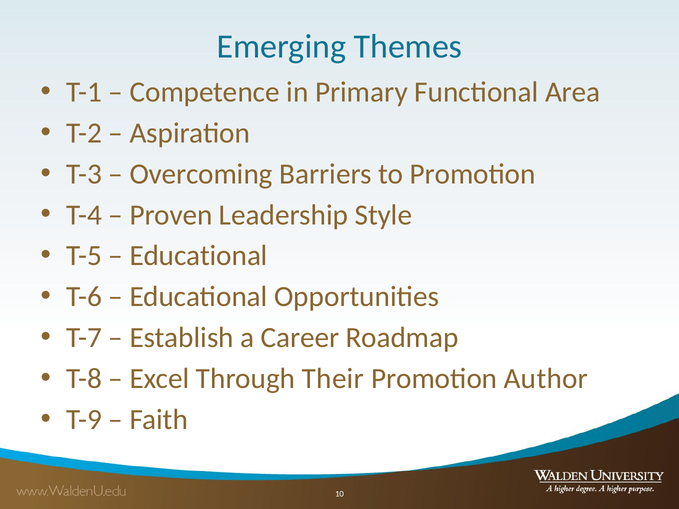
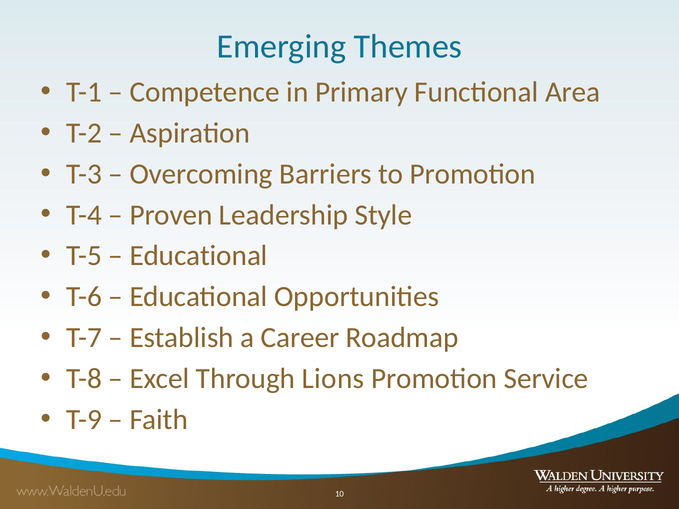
Their: Their -> Lions (333, 379)
Author: Author -> Service (546, 379)
